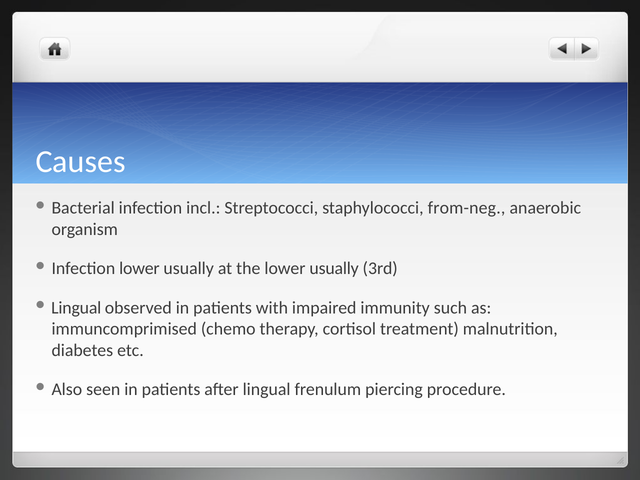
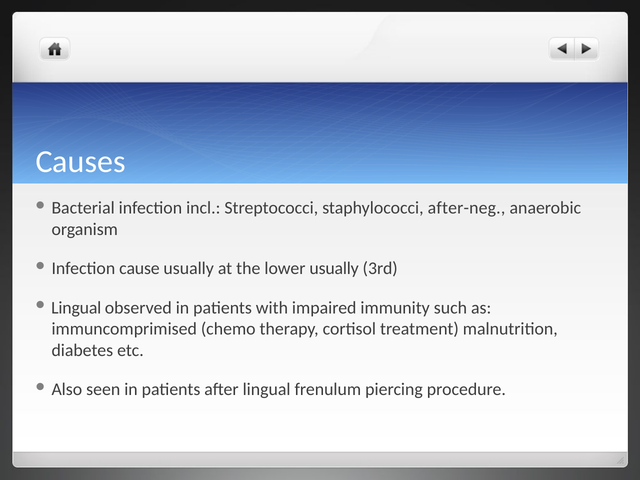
from-neg: from-neg -> after-neg (467, 208)
Infection lower: lower -> cause (139, 269)
